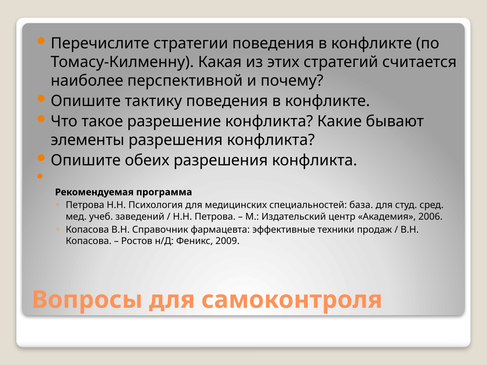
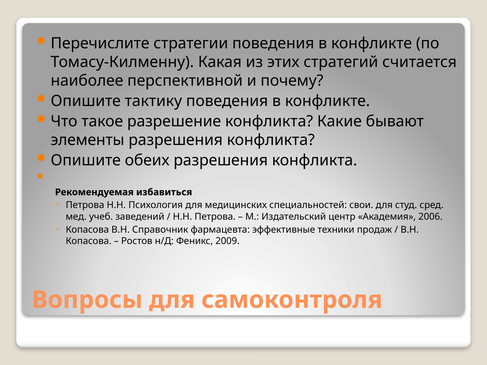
программа: программа -> избавиться (164, 192)
база: база -> свои (361, 205)
